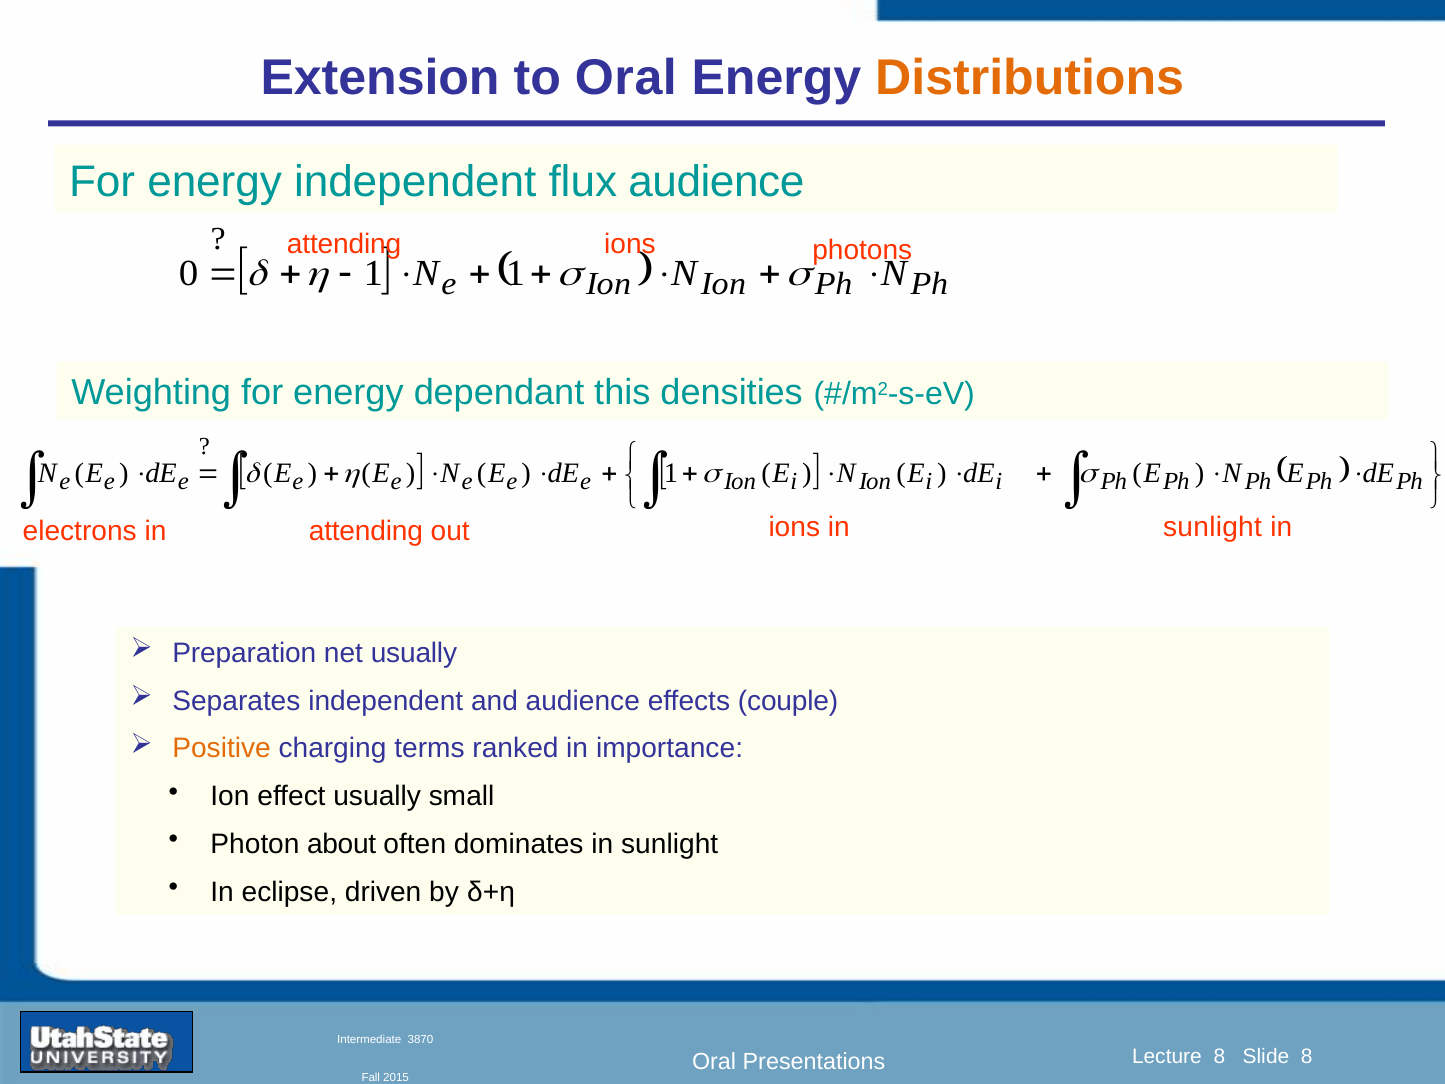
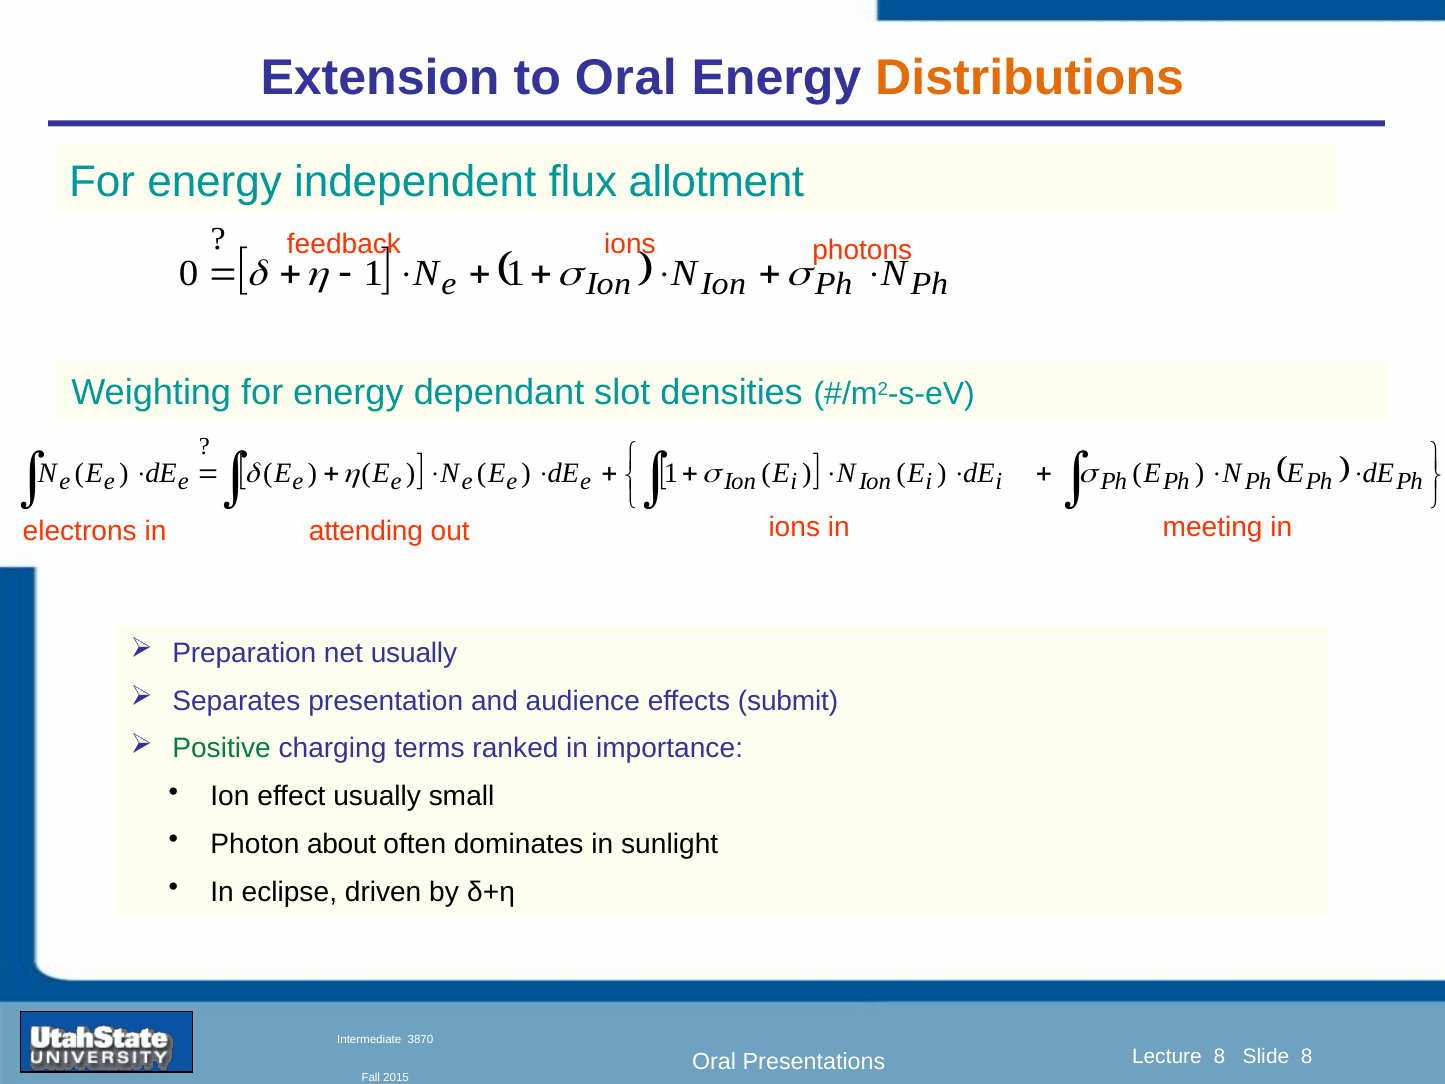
flux audience: audience -> allotment (716, 181)
attending: attending -> feedback (344, 244)
this: this -> slot (622, 393)
ions in sunlight: sunlight -> meeting (1213, 527)
Separates independent: independent -> presentation (386, 701)
couple: couple -> submit (788, 701)
Positive colour: orange -> green (222, 748)
